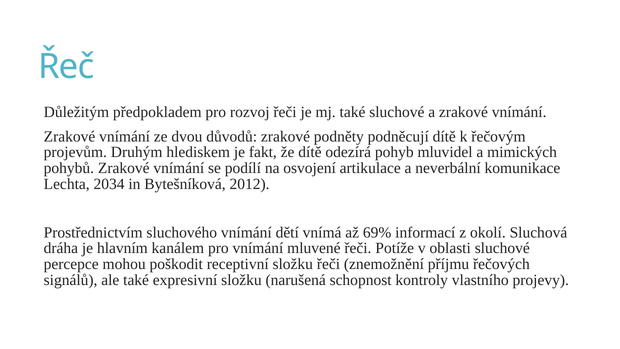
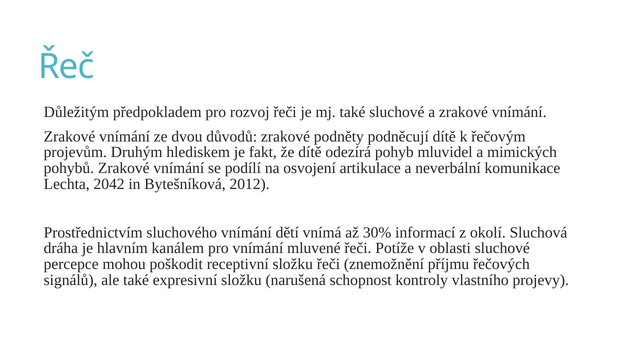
2034: 2034 -> 2042 (109, 184)
69%: 69% -> 30% (377, 232)
